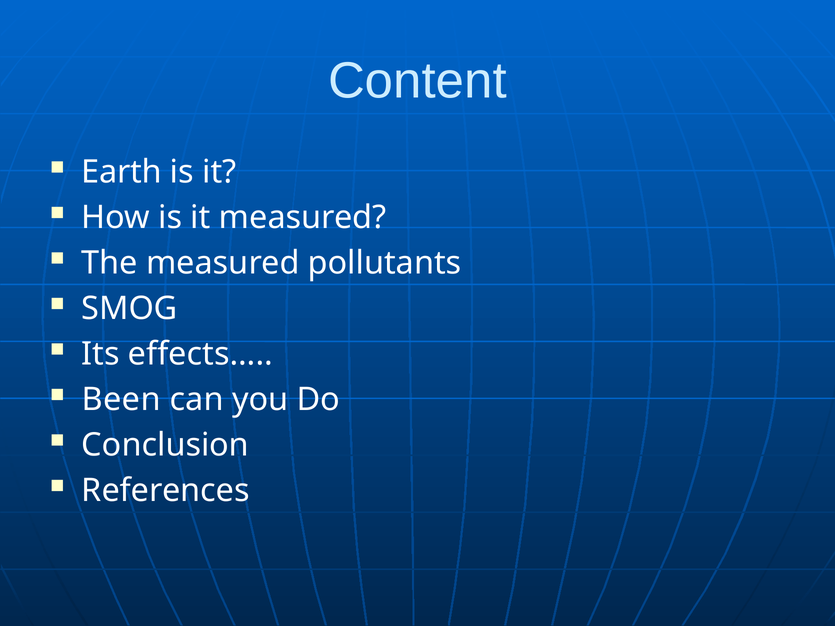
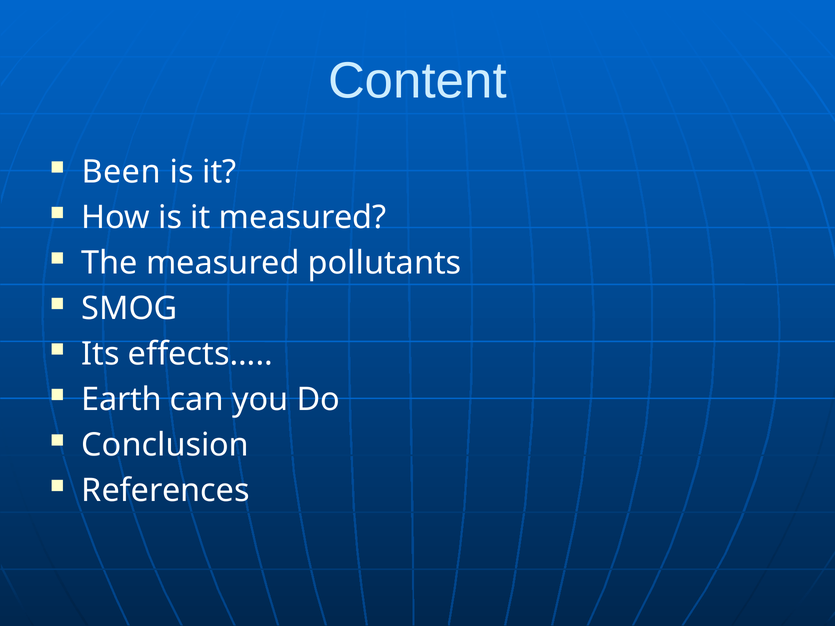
Earth: Earth -> Been (121, 172)
Been: Been -> Earth (122, 400)
